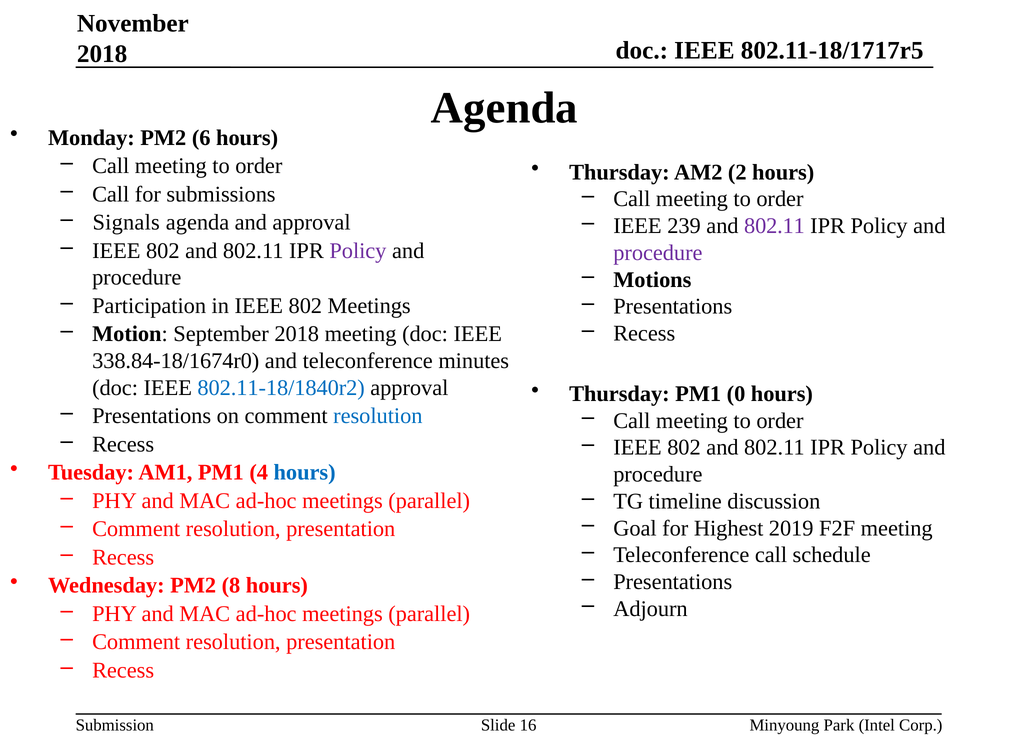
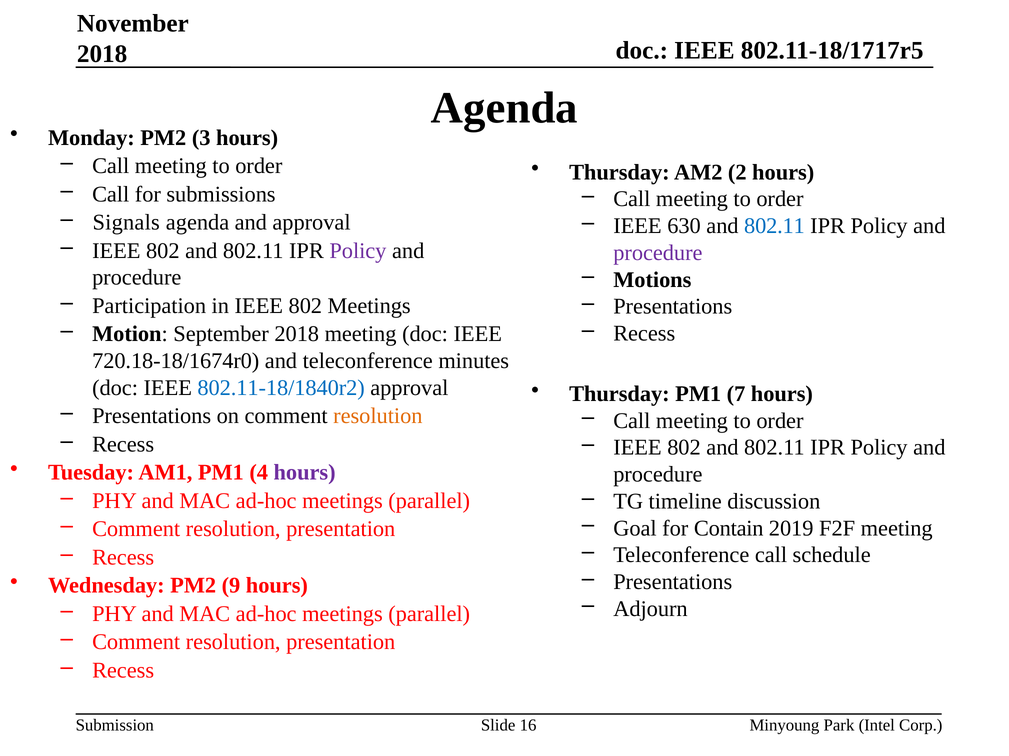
6: 6 -> 3 (201, 138)
239: 239 -> 630 (684, 226)
802.11 colour: purple -> blue (774, 226)
338.84-18/1674r0: 338.84-18/1674r0 -> 720.18-18/1674r0 (176, 361)
0: 0 -> 7 (736, 394)
resolution colour: blue -> orange (378, 416)
hours colour: blue -> purple (305, 473)
Highest: Highest -> Contain (729, 529)
8: 8 -> 9 (231, 586)
